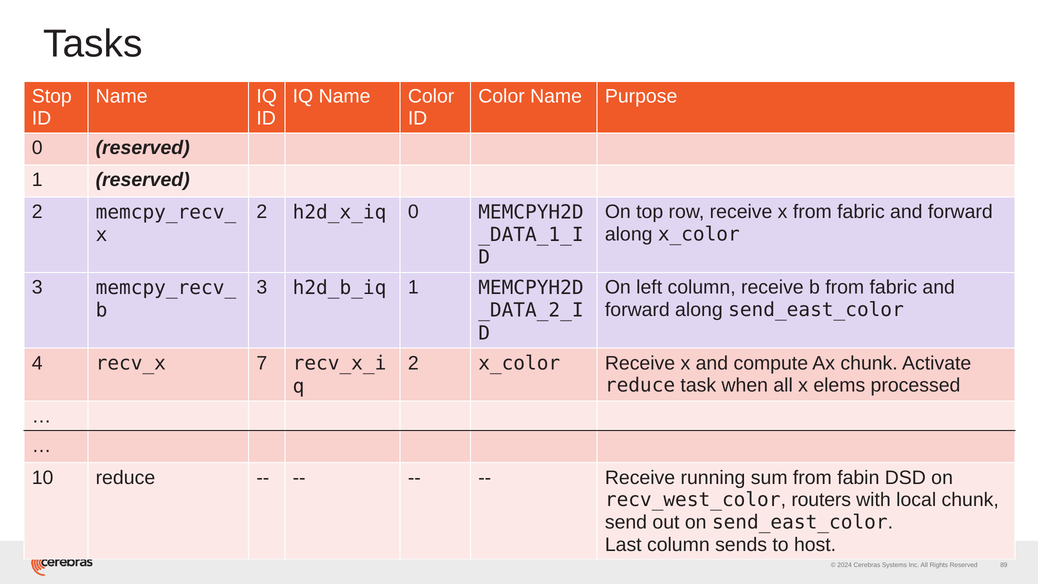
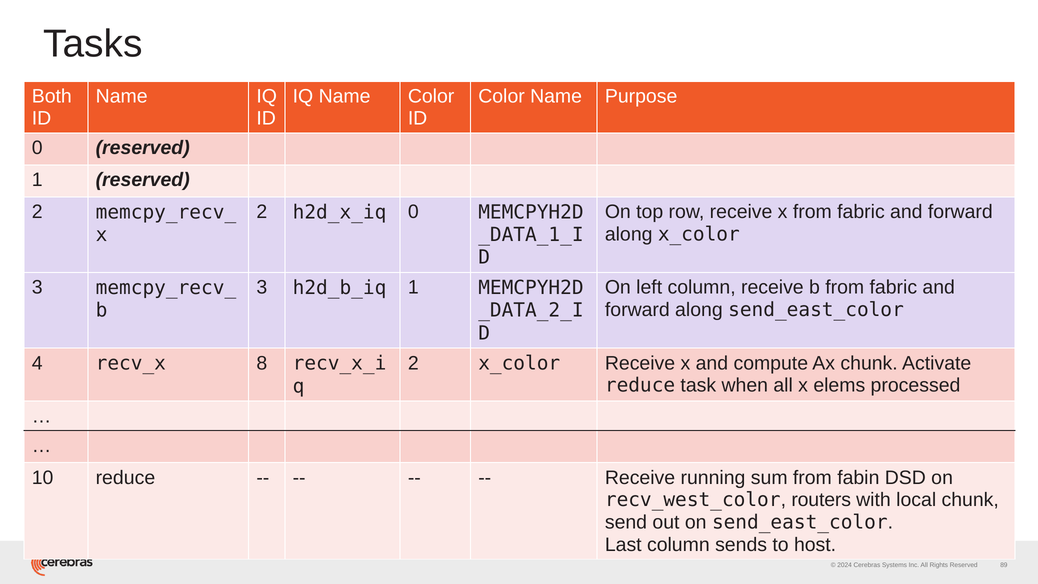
Stop: Stop -> Both (52, 96)
7: 7 -> 8 (262, 363)
